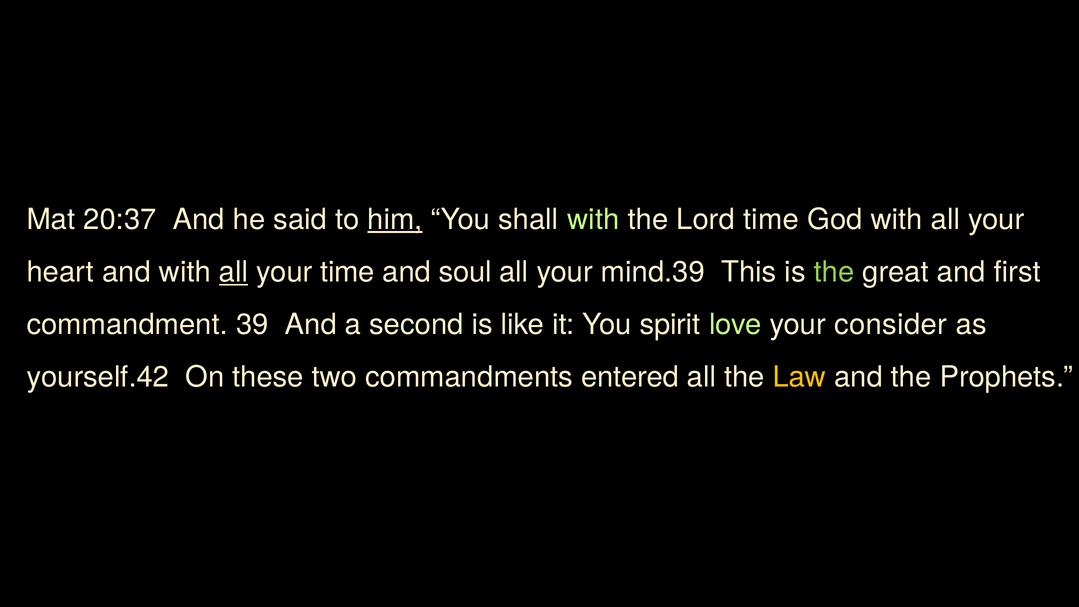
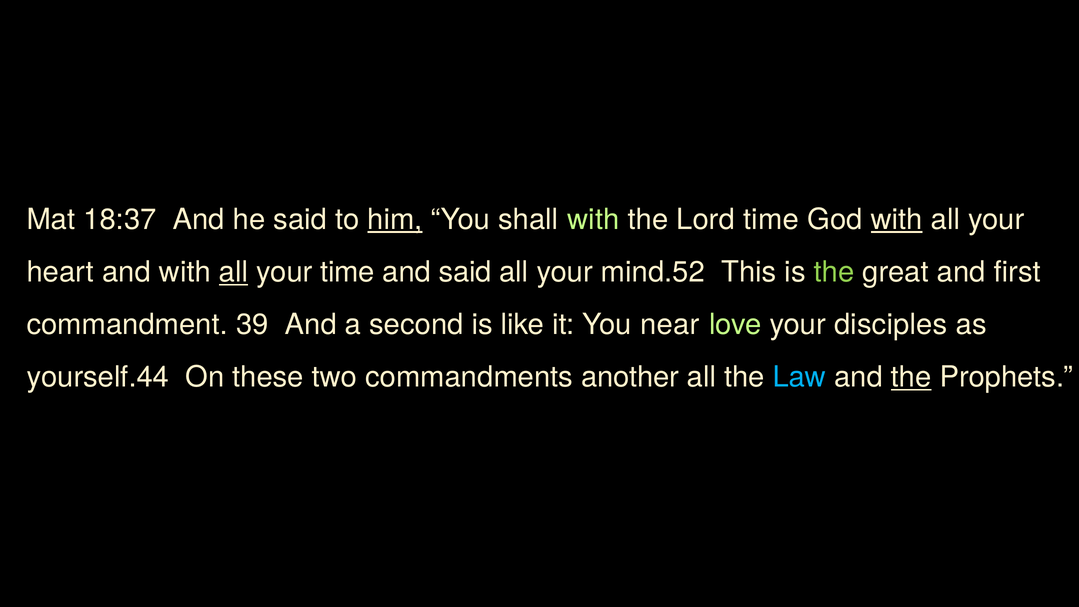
20:37: 20:37 -> 18:37 (120, 219)
with underline: none -> present (897, 219)
and soul: soul -> said (465, 272)
mind.39: mind.39 -> mind.52 (653, 272)
spirit: spirit -> near (670, 325)
consider: consider -> disciples (891, 325)
yourself.42: yourself.42 -> yourself.44 (98, 377)
entered: entered -> another (630, 377)
Law colour: yellow -> light blue (799, 377)
the underline: none -> present (911, 377)
